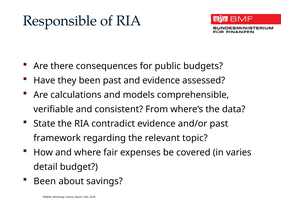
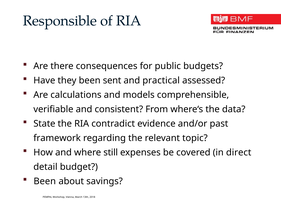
been past: past -> sent (112, 80)
and evidence: evidence -> practical (161, 80)
fair: fair -> still (111, 152)
varies: varies -> direct (239, 152)
